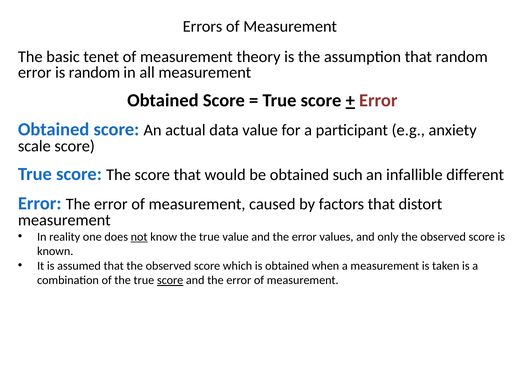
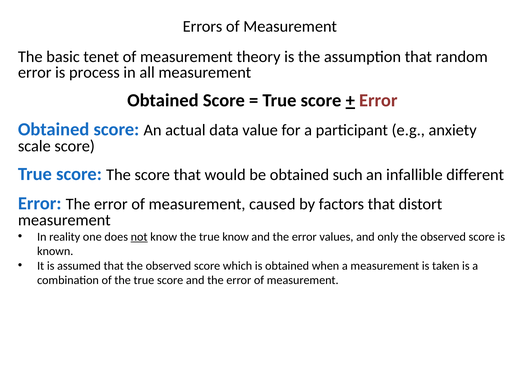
is random: random -> process (94, 72)
true value: value -> know (236, 237)
score underline: present -> none (170, 280)
